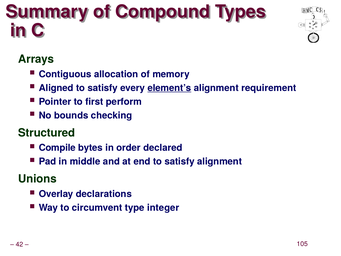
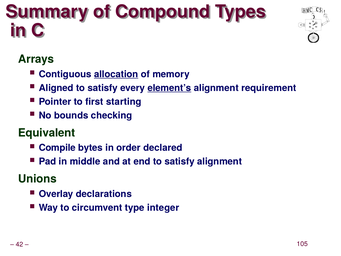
allocation underline: none -> present (116, 74)
perform: perform -> starting (124, 102)
Structured: Structured -> Equivalent (47, 133)
